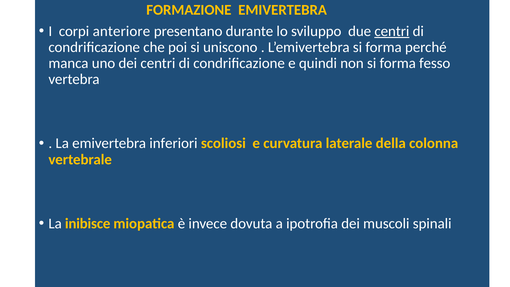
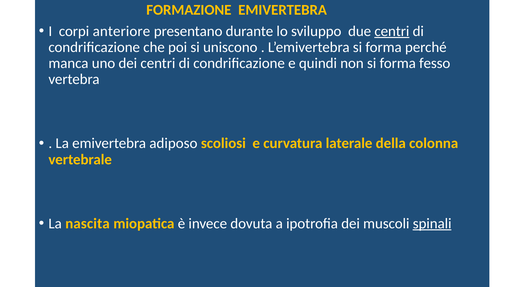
inferiori: inferiori -> adiposo (173, 143)
inibisce: inibisce -> nascita (88, 223)
spinali underline: none -> present (432, 223)
